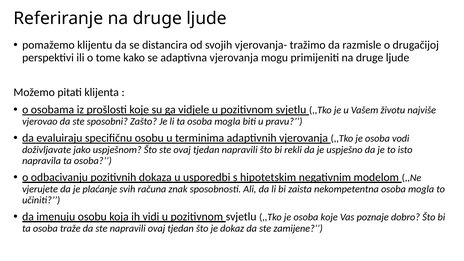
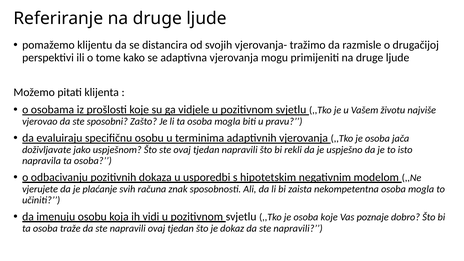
vodi: vodi -> jača (401, 139)
dokaz da ste zamijene: zamijene -> napravili (298, 228)
